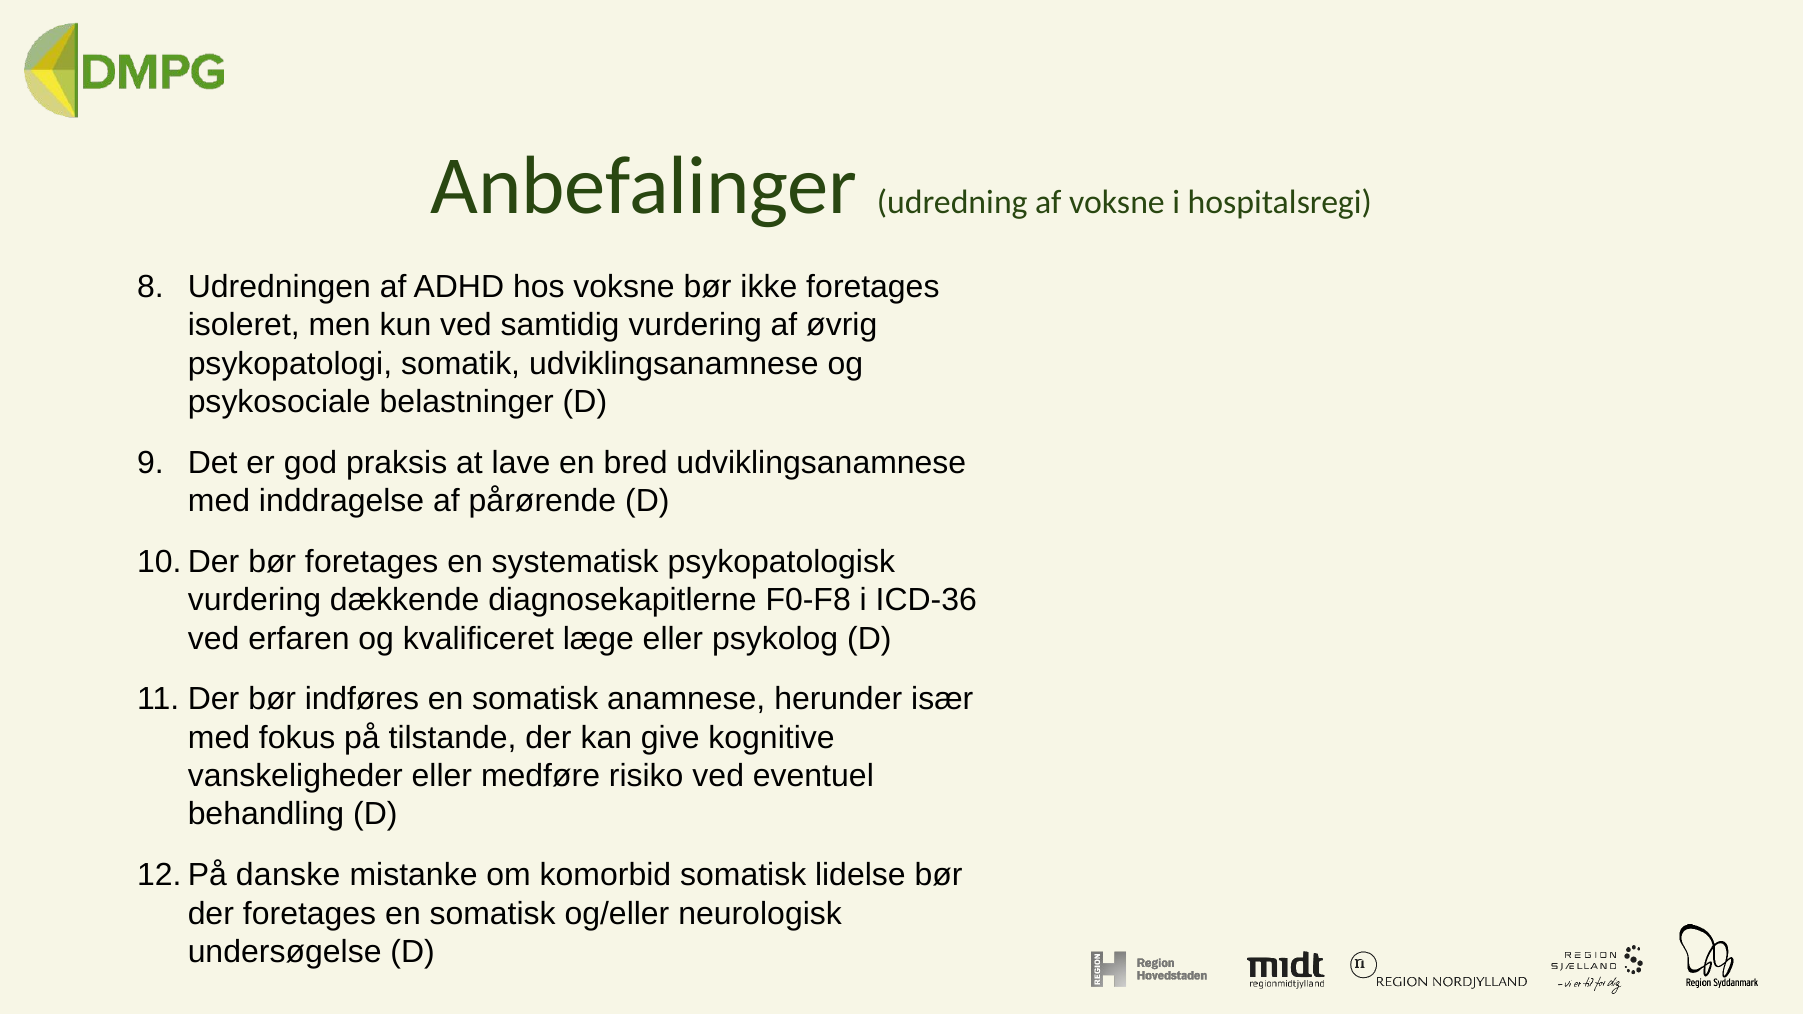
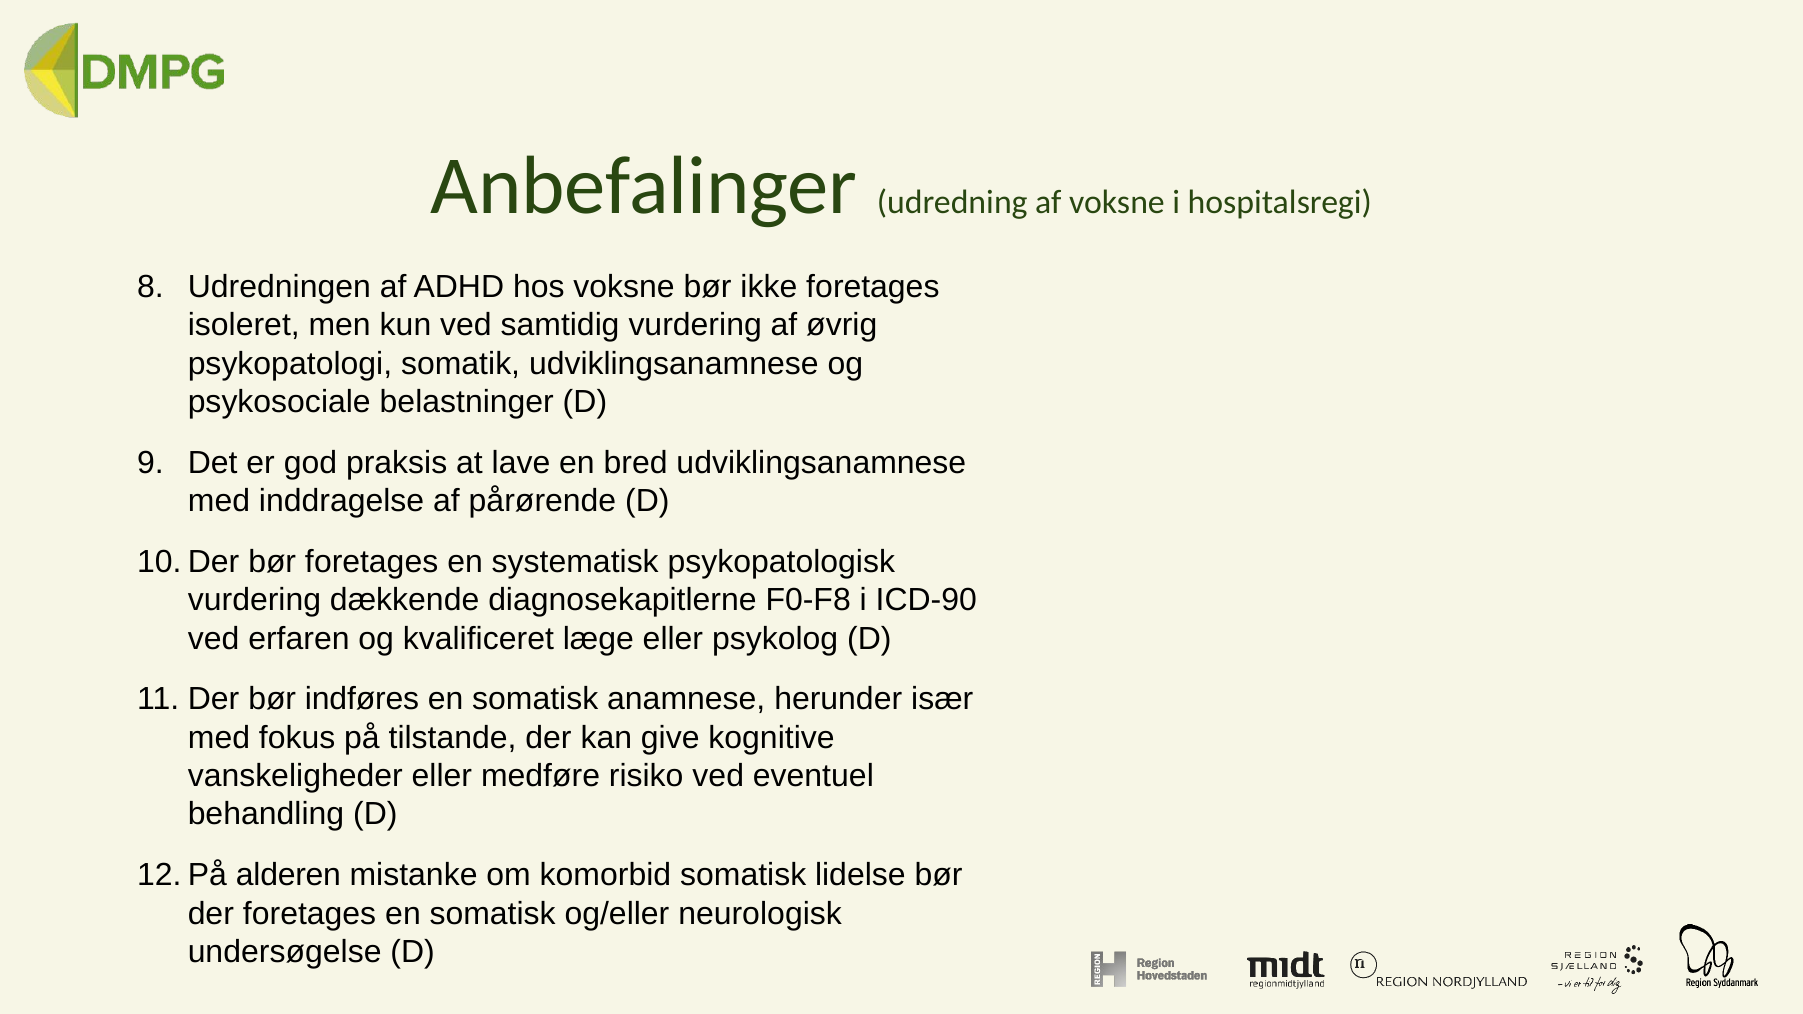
ICD-36: ICD-36 -> ICD-90 (926, 600)
danske: danske -> alderen (288, 875)
